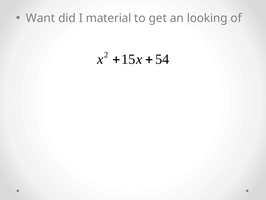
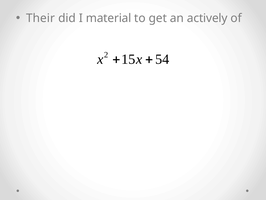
Want: Want -> Their (40, 18)
looking: looking -> actively (207, 18)
